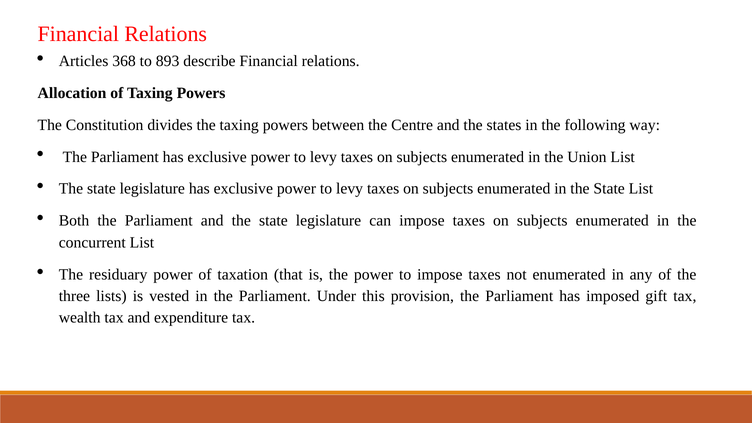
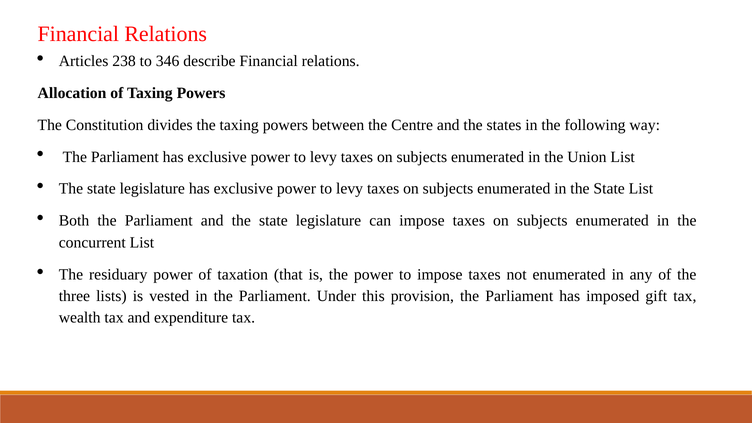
368: 368 -> 238 (124, 61)
893: 893 -> 346 (168, 61)
